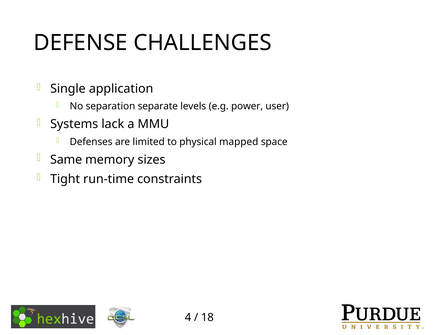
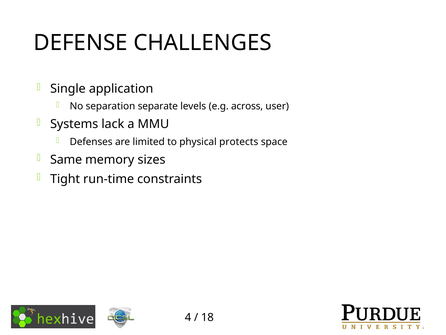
power: power -> across (247, 106)
mapped: mapped -> protects (239, 142)
